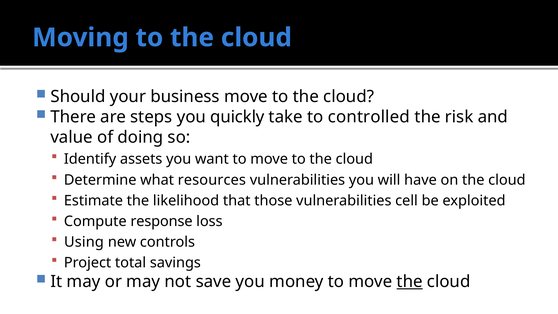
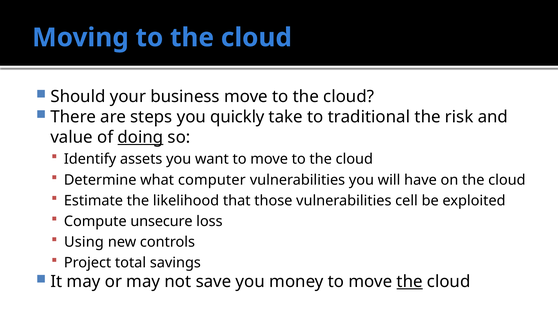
controlled: controlled -> traditional (369, 117)
doing underline: none -> present (140, 137)
resources: resources -> computer (212, 180)
response: response -> unsecure (161, 221)
